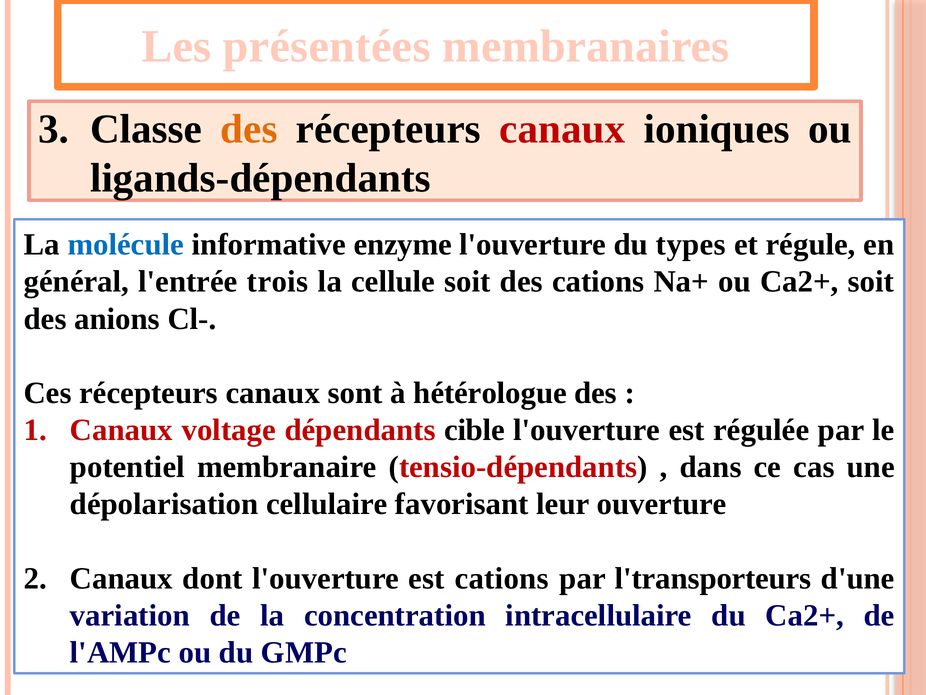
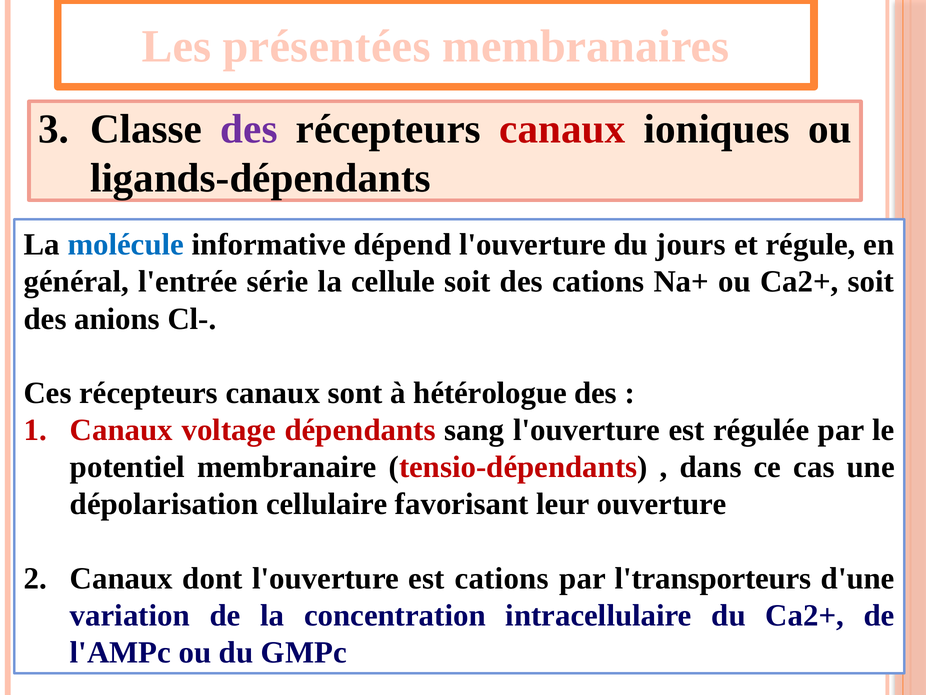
des colour: orange -> purple (249, 129)
enzyme: enzyme -> dépend (402, 245)
types: types -> jours (691, 245)
trois: trois -> série (278, 282)
cible: cible -> sang (474, 430)
